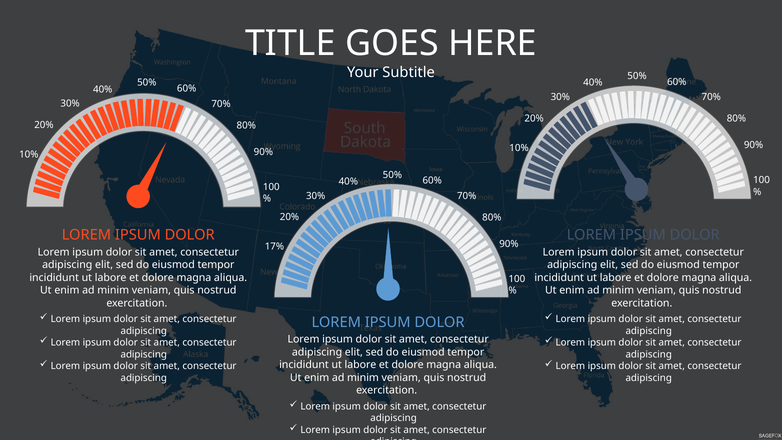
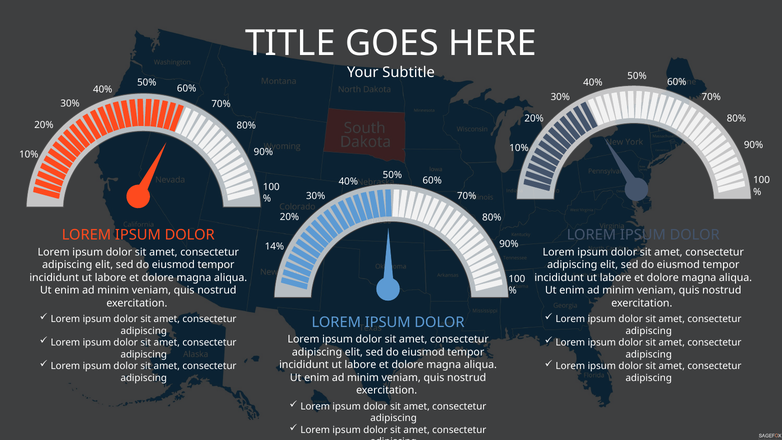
17%: 17% -> 14% (274, 247)
